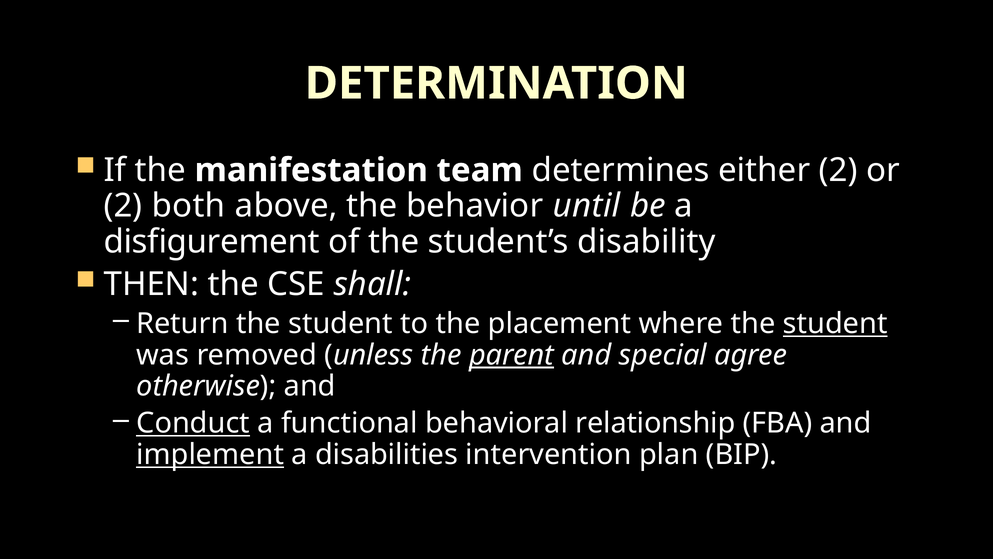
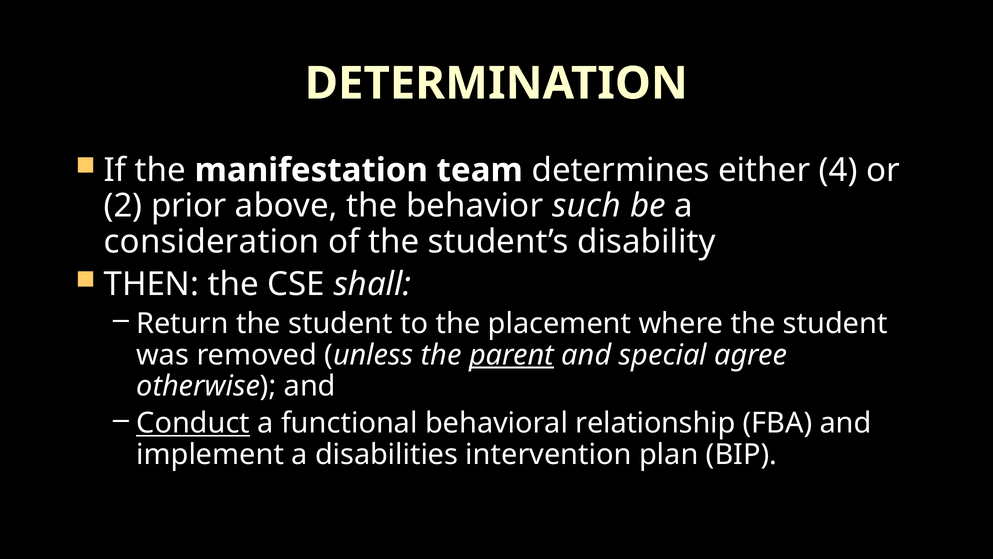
either 2: 2 -> 4 (838, 170)
both: both -> prior (189, 206)
until: until -> such (587, 206)
disfigurement: disfigurement -> consideration (211, 242)
student underline: present -> none (835, 323)
implement underline: present -> none (210, 454)
